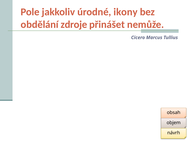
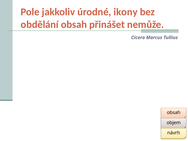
obdělání zdroje: zdroje -> obsah (74, 24)
